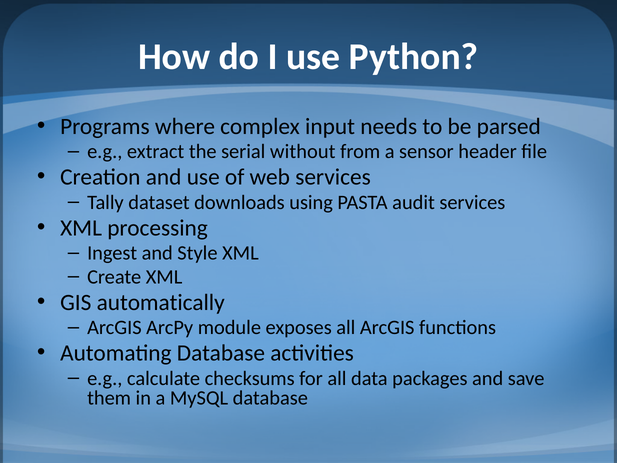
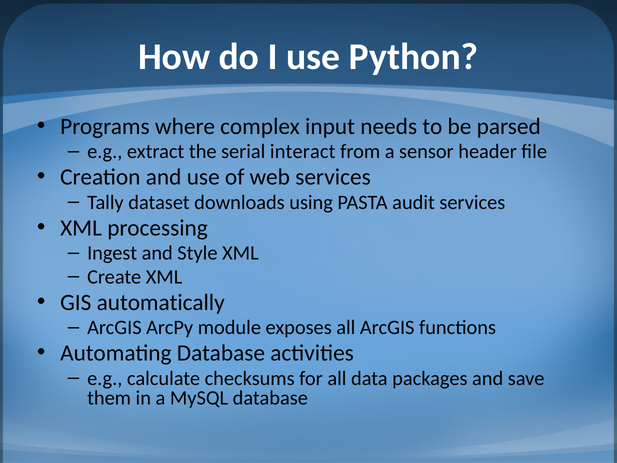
without: without -> interact (303, 152)
